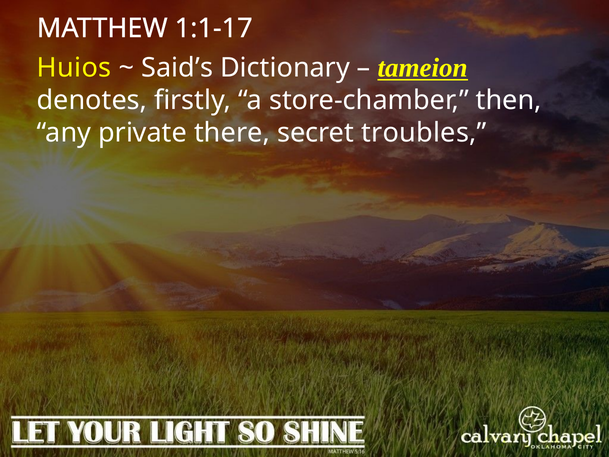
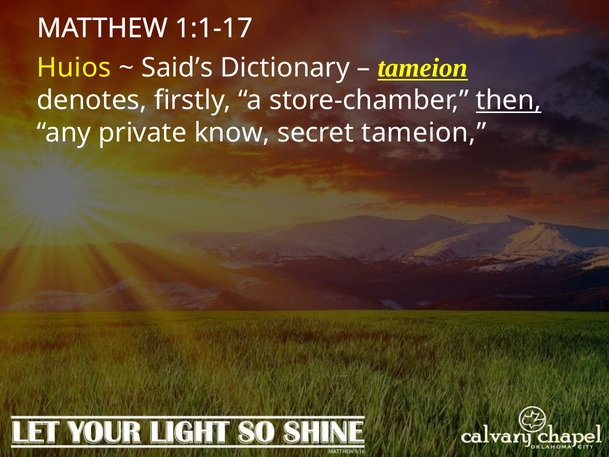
then underline: none -> present (509, 100)
there: there -> know (232, 133)
secret troubles: troubles -> tameion (424, 133)
